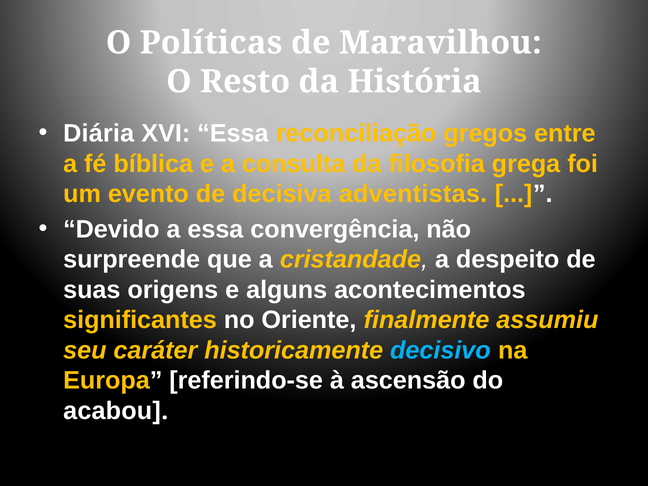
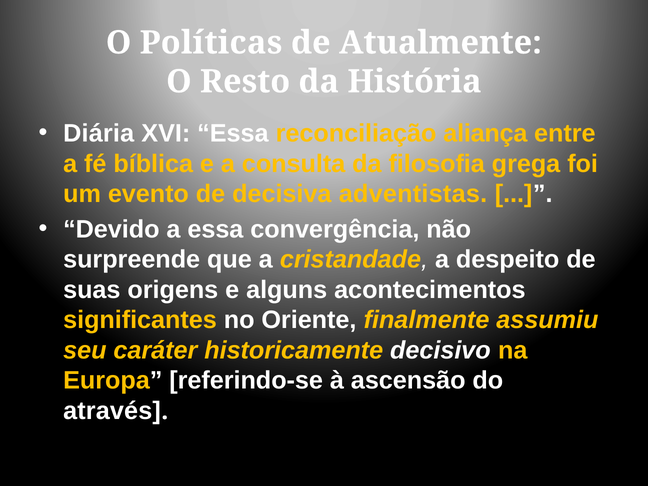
Maravilhou: Maravilhou -> Atualmente (440, 43)
gregos: gregos -> aliança (485, 134)
decisivo colour: light blue -> white (440, 350)
acabou: acabou -> através (112, 411)
